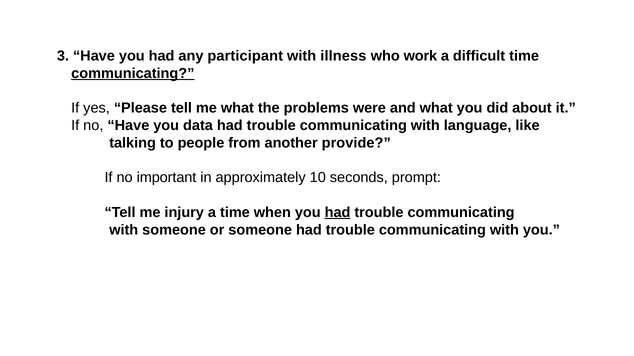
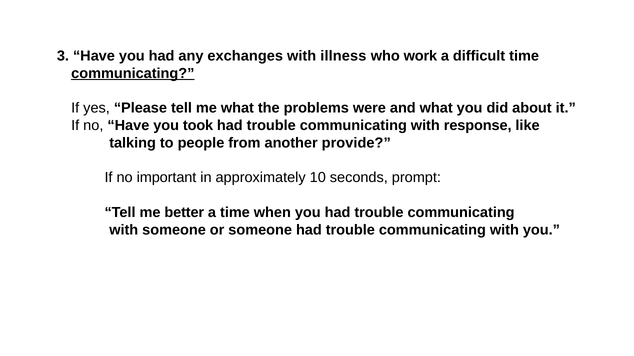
participant: participant -> exchanges (245, 56)
data: data -> took (198, 126)
language: language -> response (478, 126)
injury: injury -> better (184, 213)
had underline: present -> none (338, 213)
